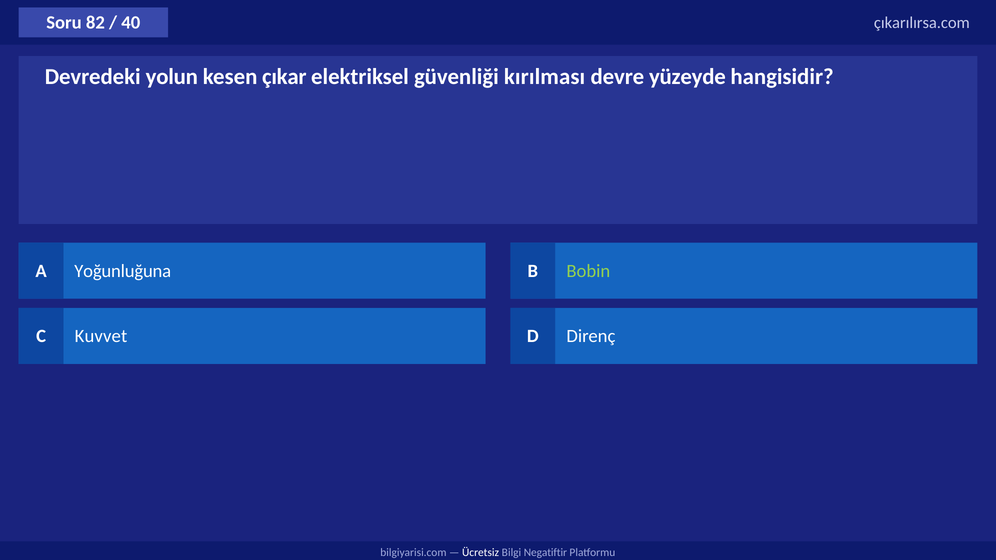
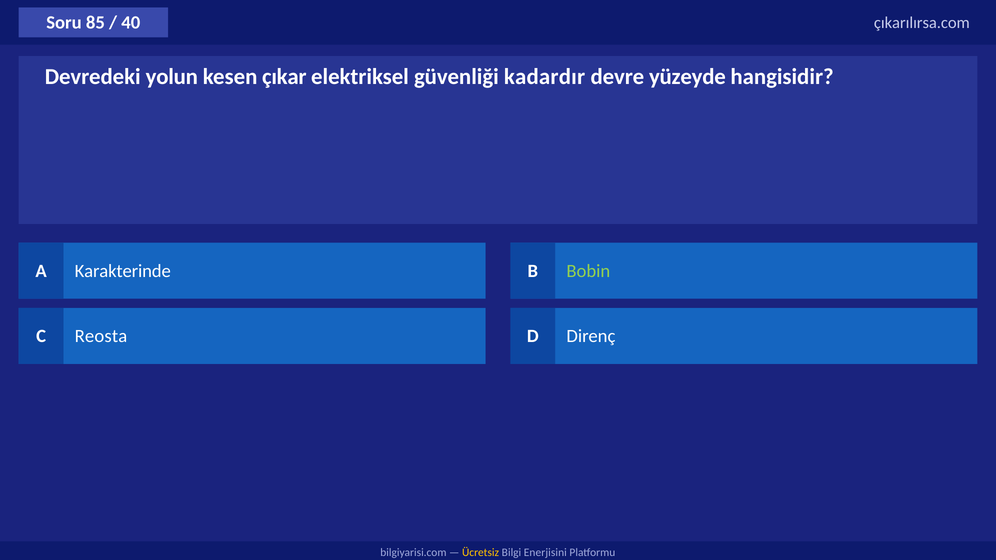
82: 82 -> 85 (95, 23)
kırılması: kırılması -> kadardır (545, 77)
Yoğunluğuna: Yoğunluğuna -> Karakterinde (123, 271)
Kuvvet: Kuvvet -> Reosta (101, 336)
Ücretsiz colour: white -> yellow (481, 552)
Negatiftir: Negatiftir -> Enerjisini (545, 552)
